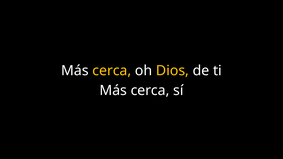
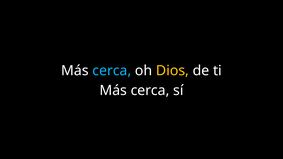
cerca colour: yellow -> light blue (112, 71)
